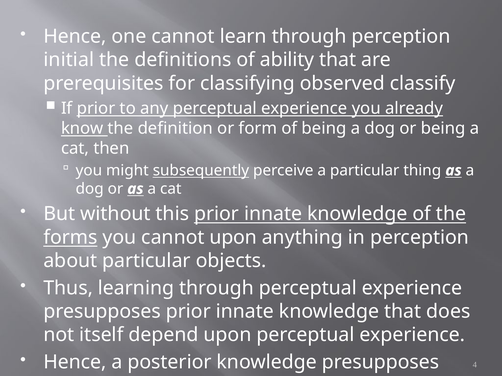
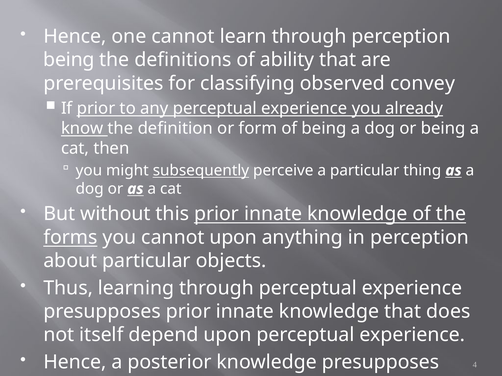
initial: initial -> being (69, 60)
classify: classify -> convey (423, 83)
